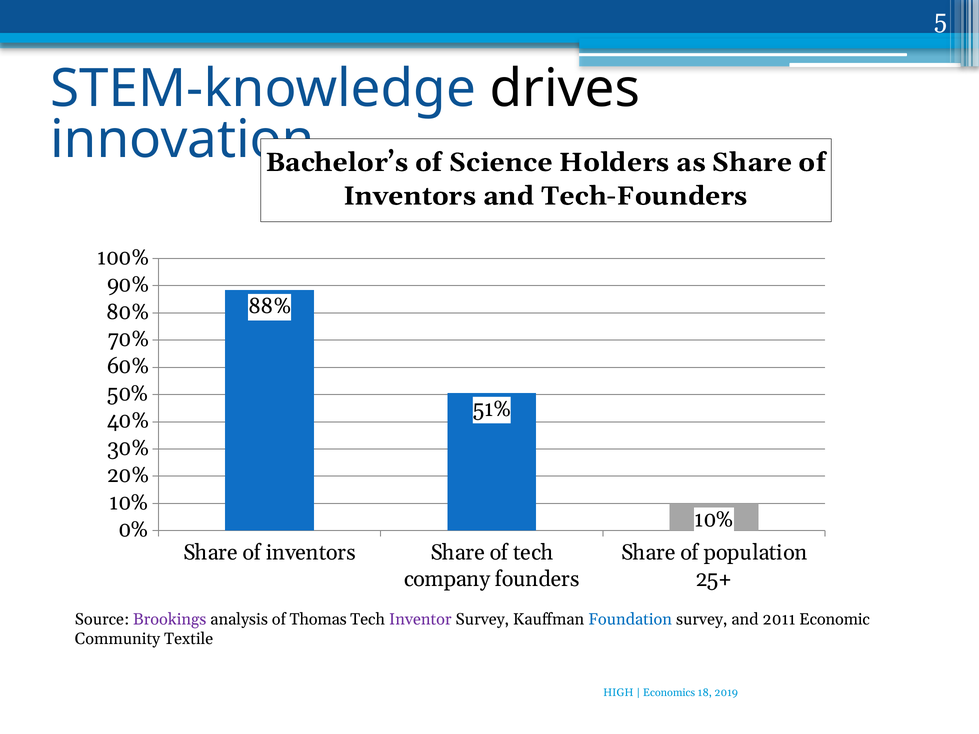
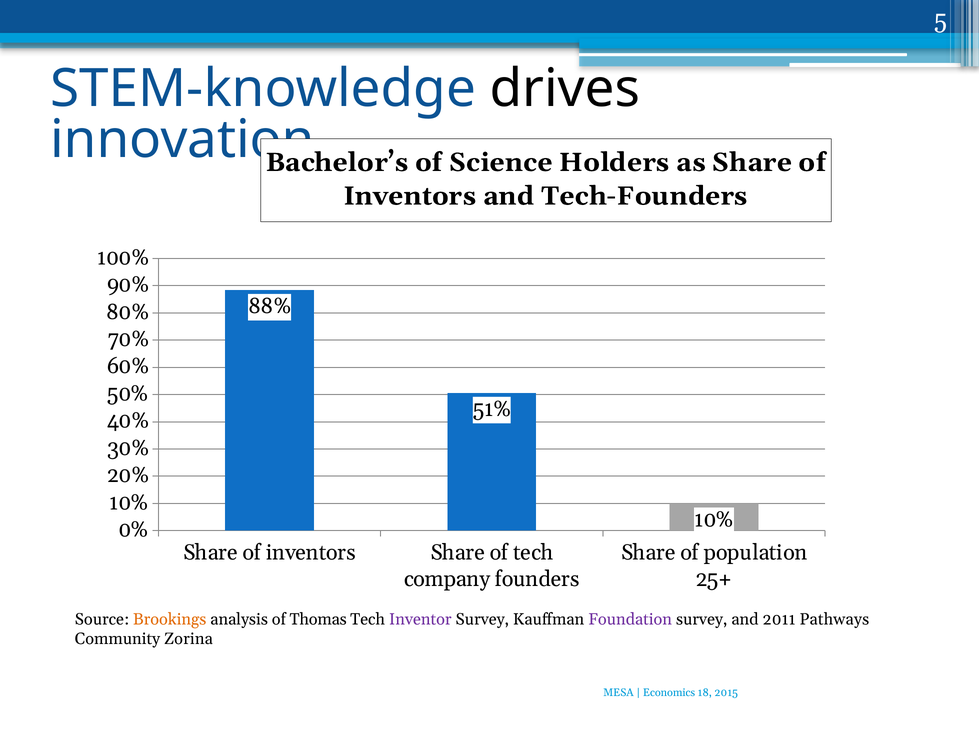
Brookings colour: purple -> orange (170, 619)
Foundation colour: blue -> purple (630, 619)
Economic: Economic -> Pathways (834, 619)
Textile: Textile -> Zorina (189, 639)
HIGH: HIGH -> MESA (618, 693)
2019: 2019 -> 2015 (726, 693)
